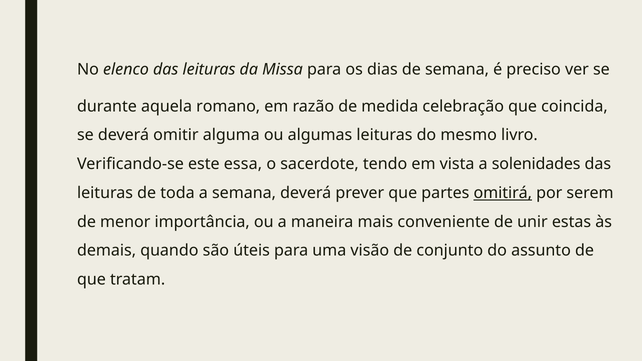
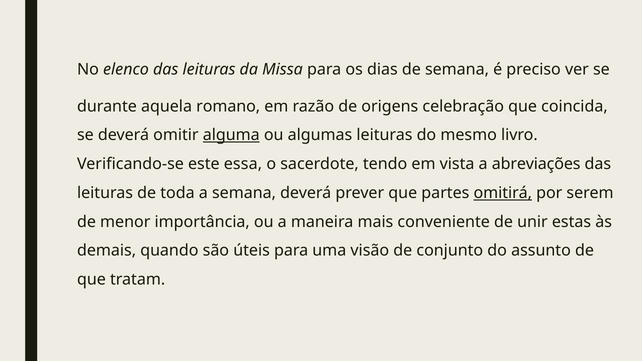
medida: medida -> origens (390, 106)
alguma underline: none -> present (231, 135)
solenidades: solenidades -> abreviações (536, 164)
